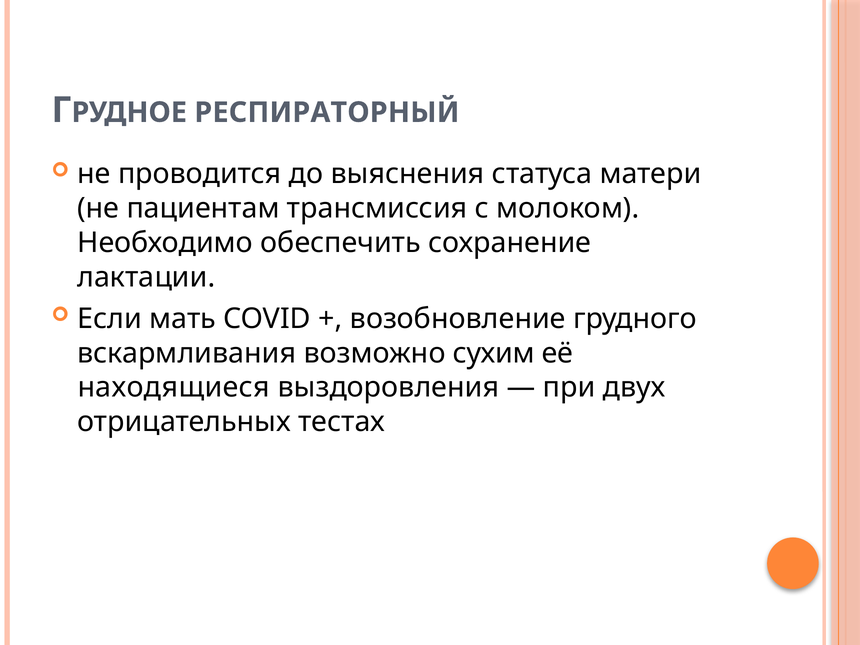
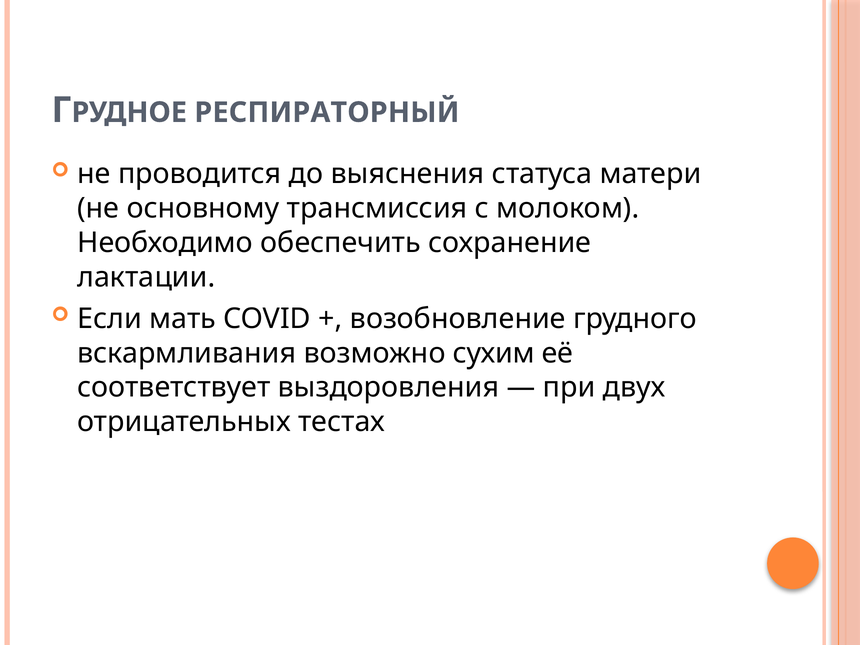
пациентам: пациентам -> основному (203, 208)
находящиеся: находящиеся -> соответствует (174, 388)
